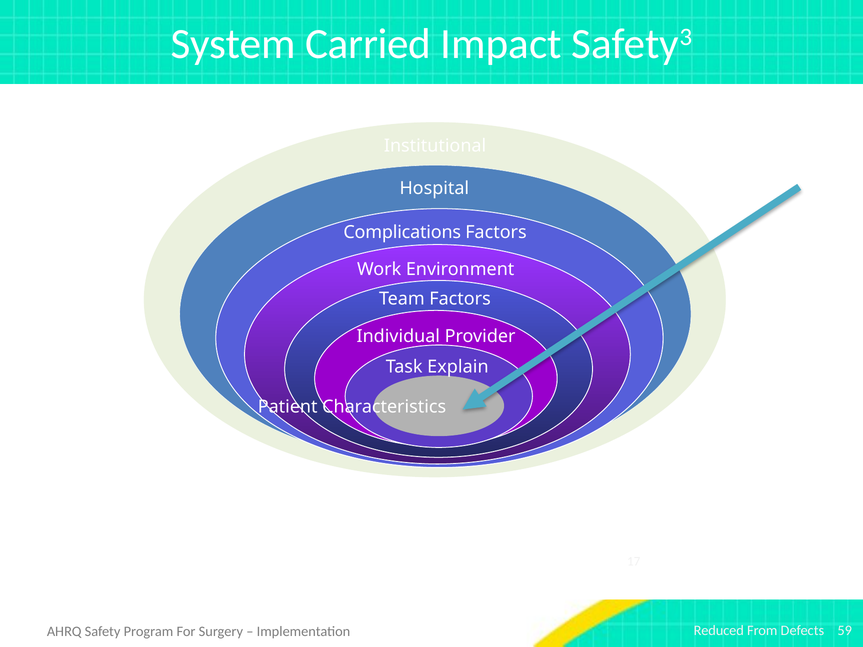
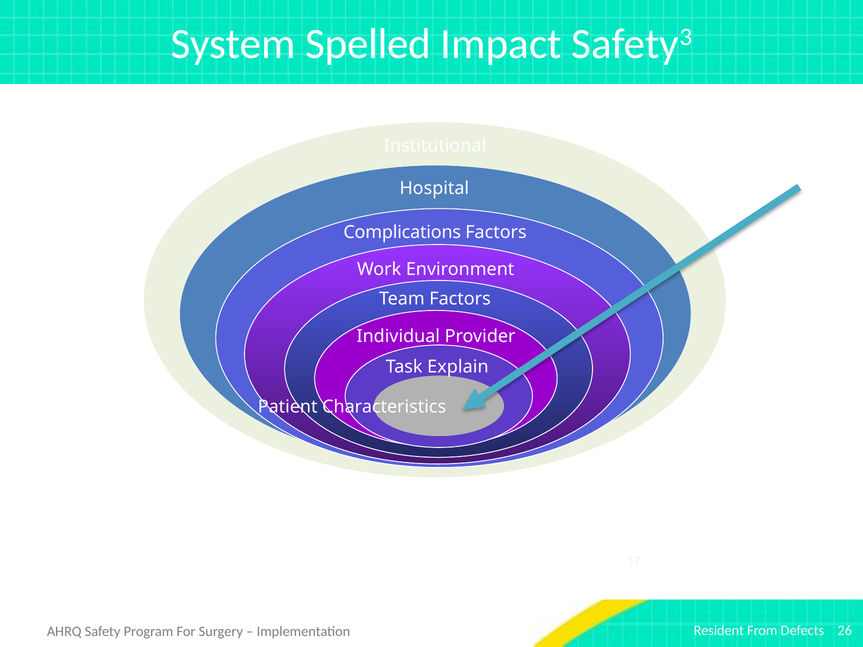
Carried: Carried -> Spelled (368, 44)
Reduced: Reduced -> Resident (719, 631)
59: 59 -> 26 (845, 631)
